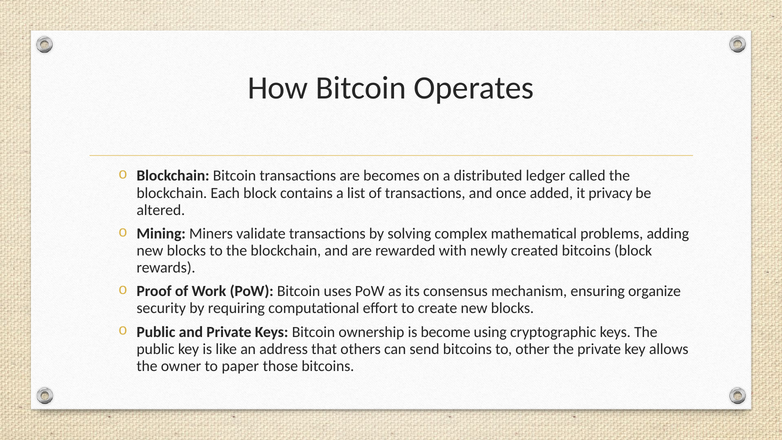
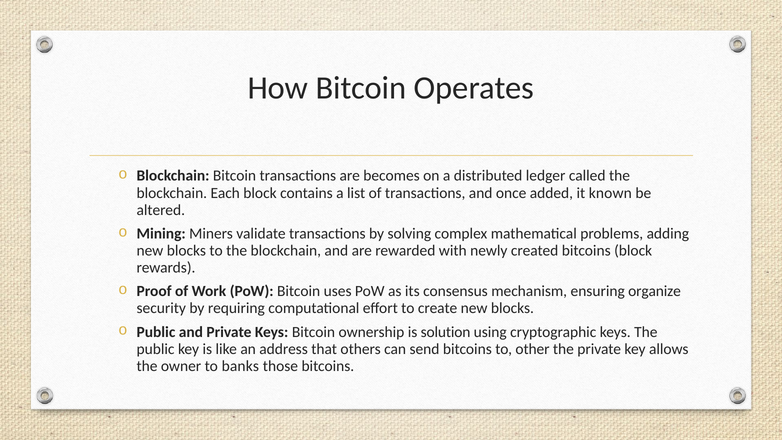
privacy: privacy -> known (610, 193)
become: become -> solution (446, 332)
paper: paper -> banks (240, 366)
